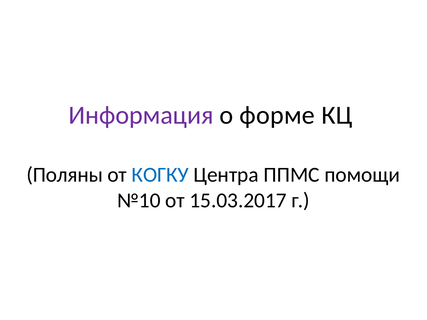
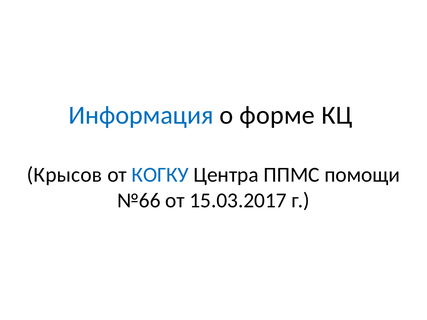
Информация colour: purple -> blue (141, 115)
Поляны: Поляны -> Крысов (65, 175)
№10: №10 -> №66 (139, 200)
